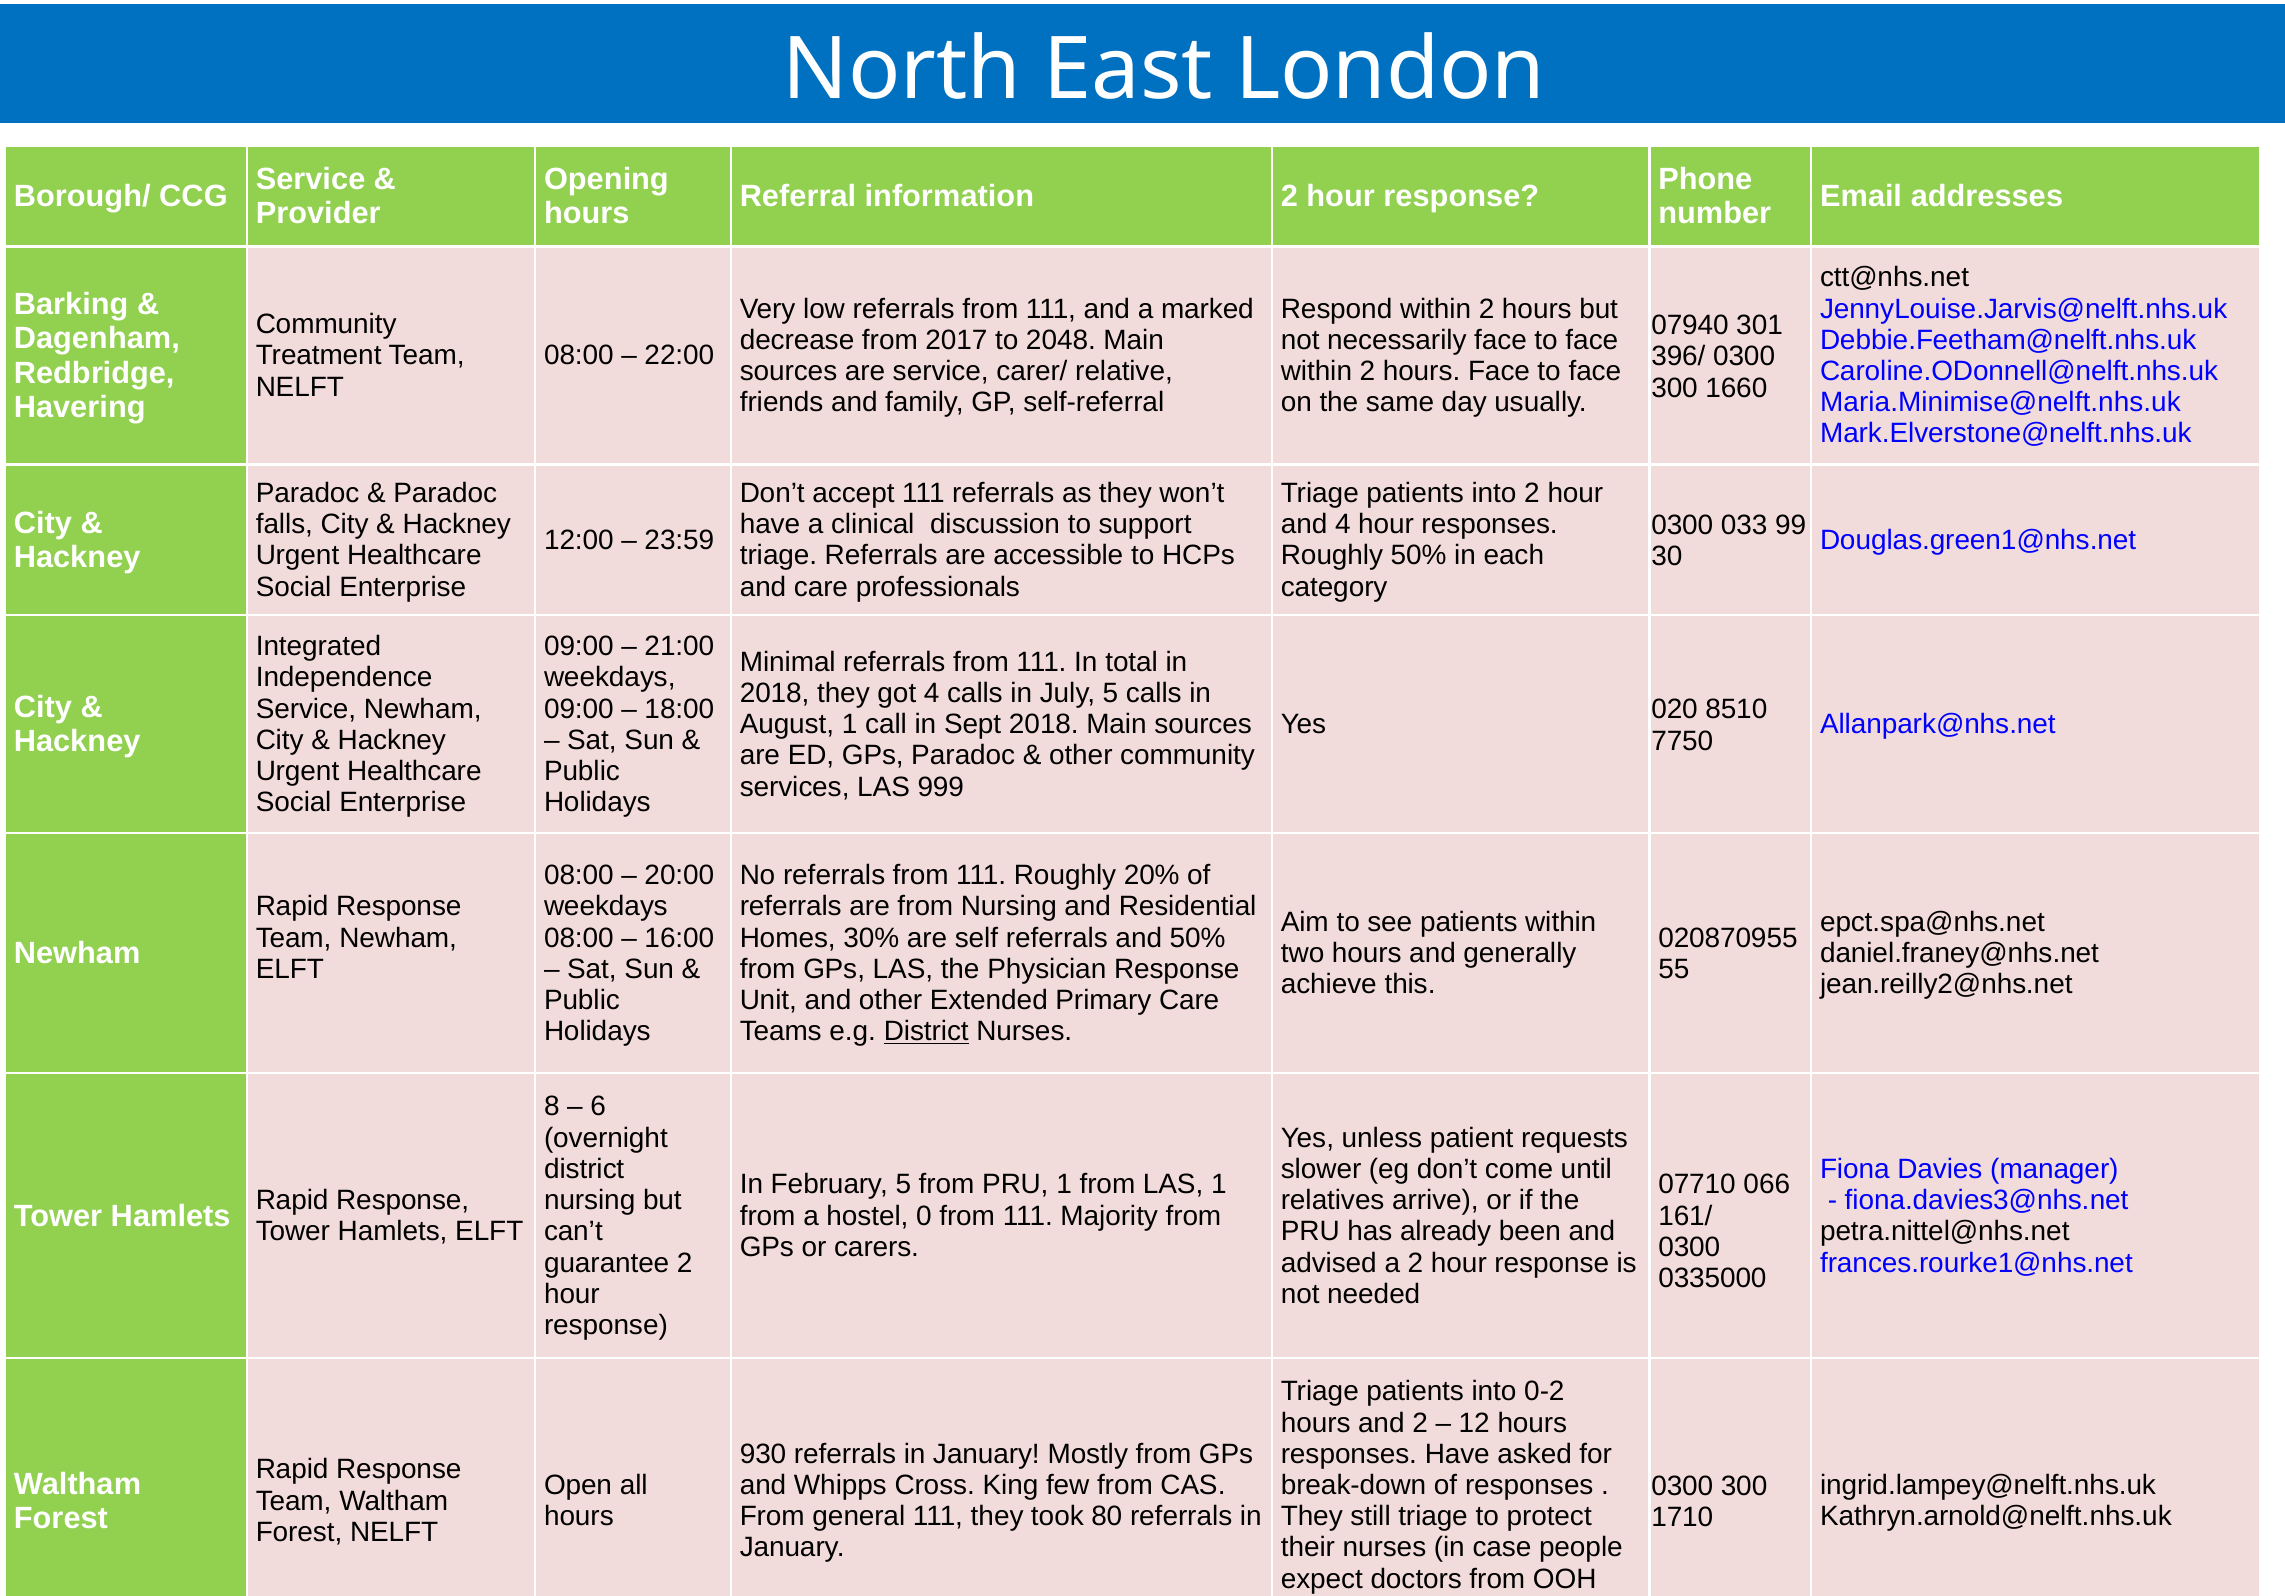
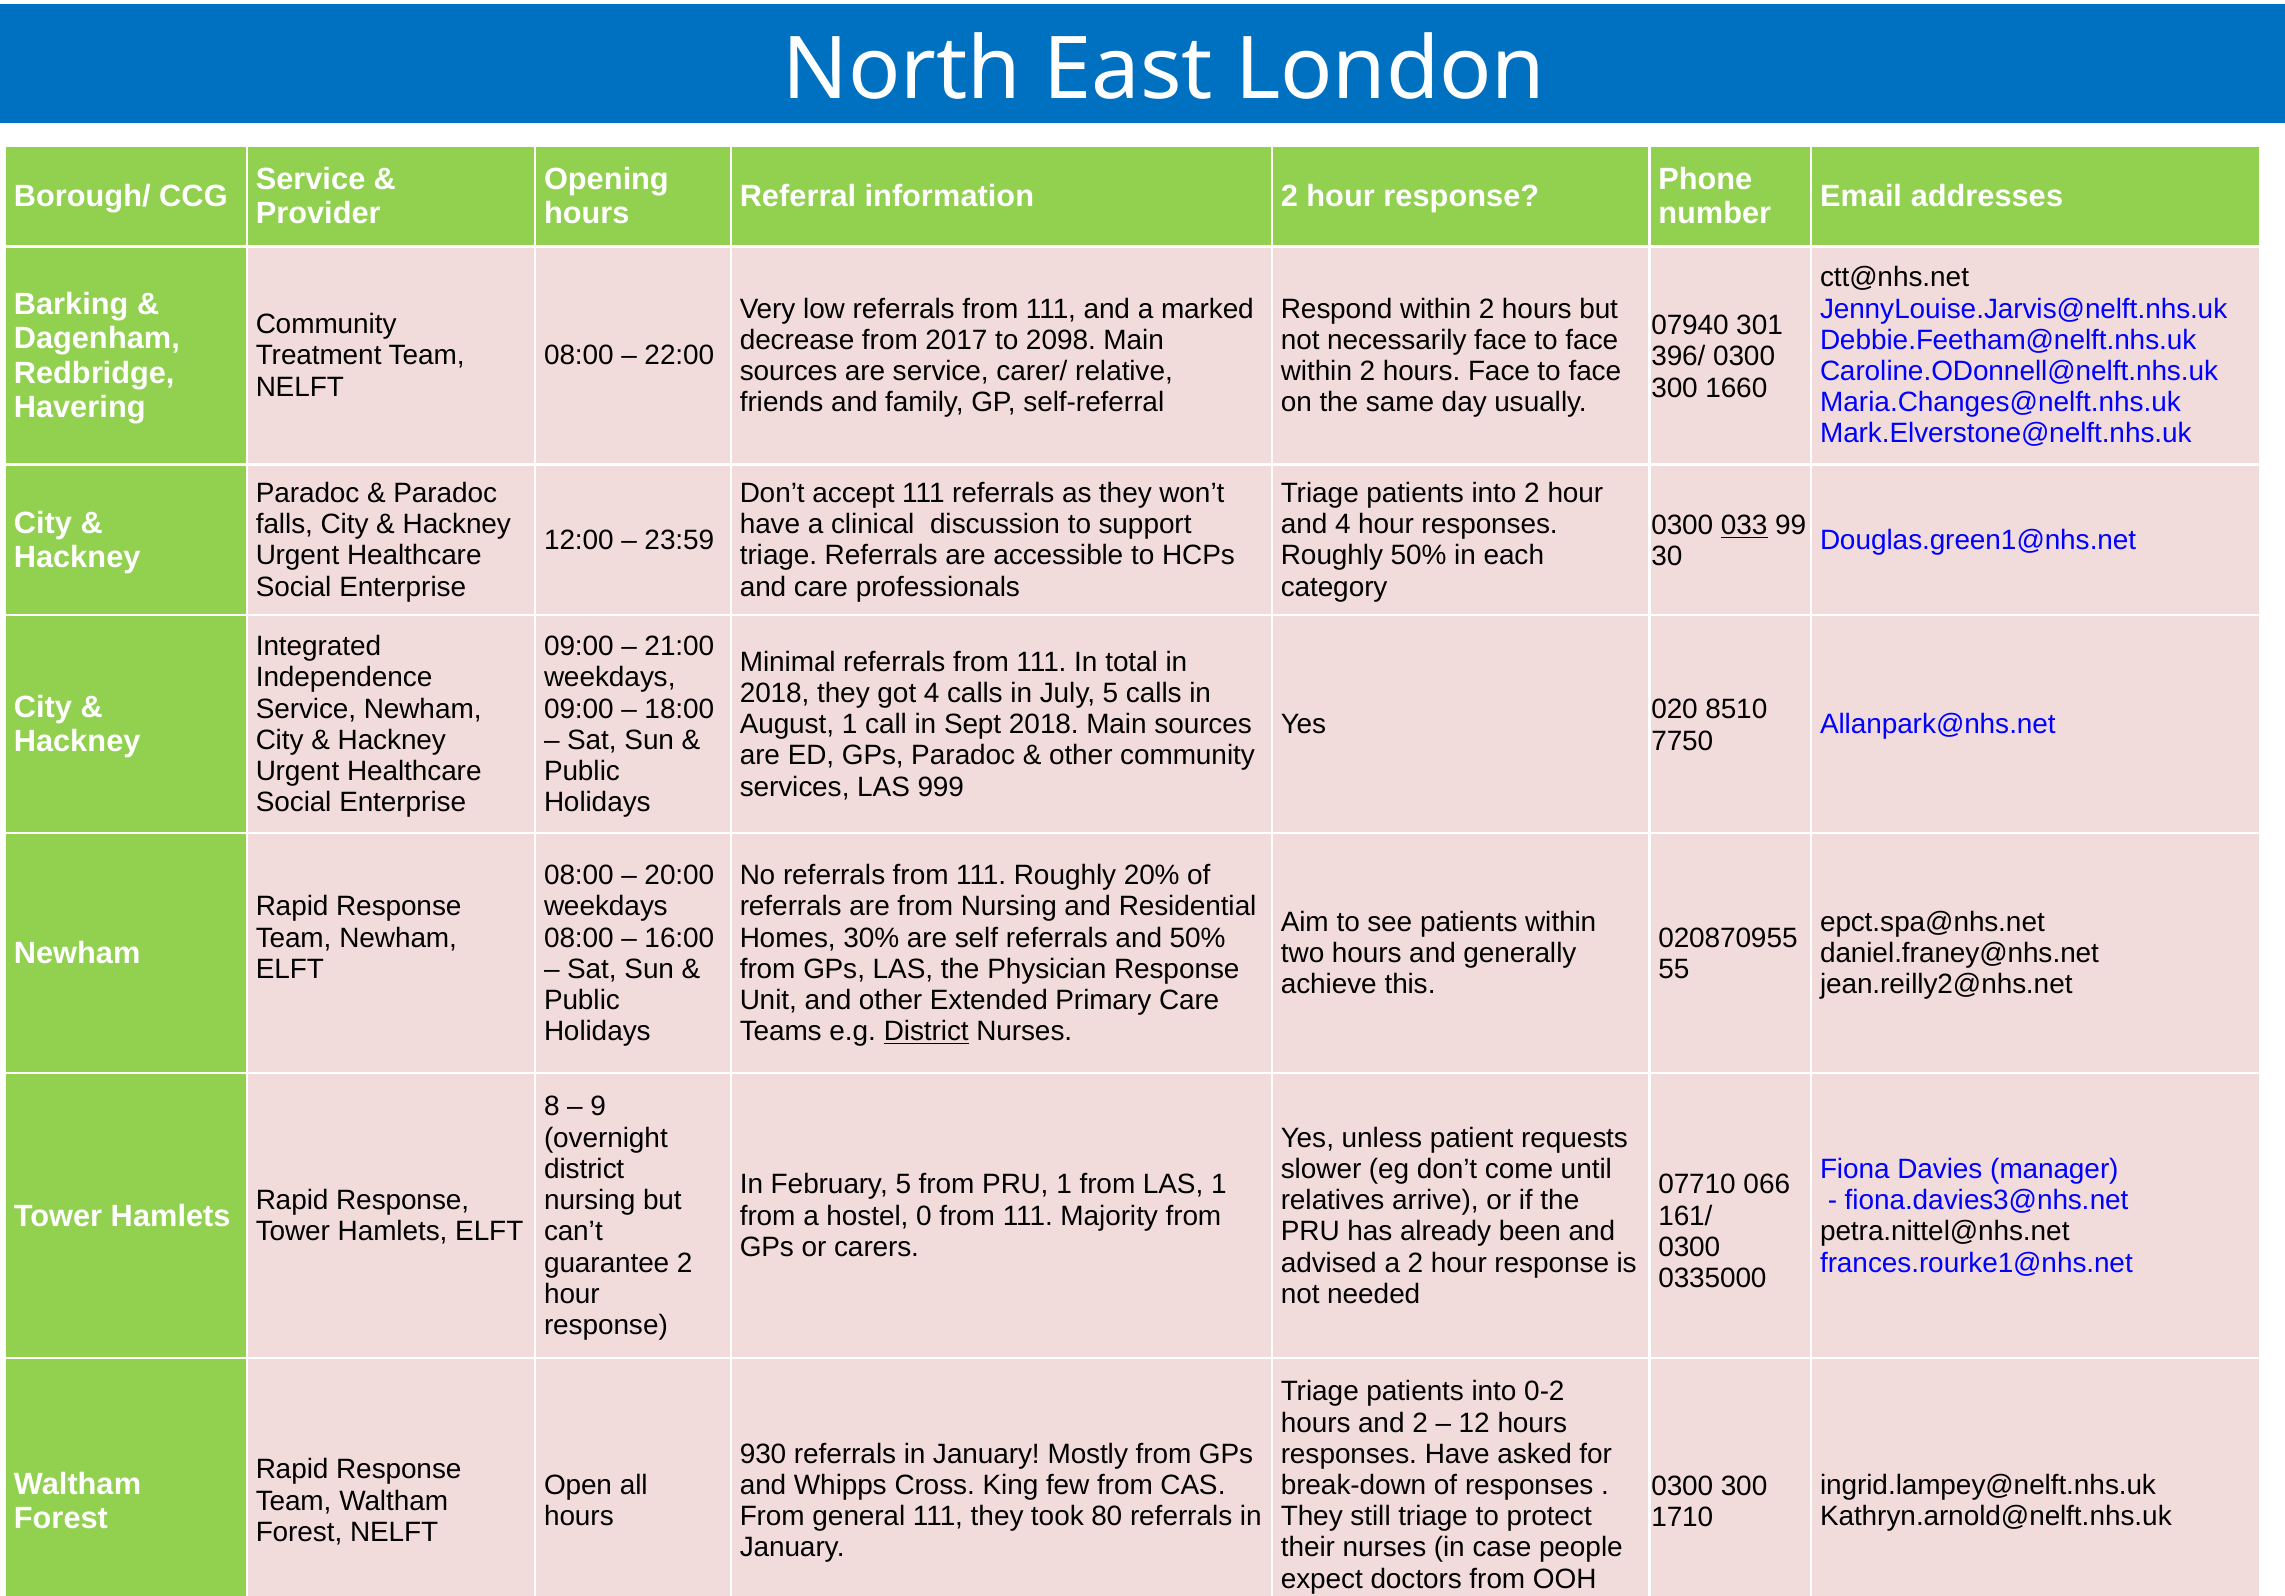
2048: 2048 -> 2098 (1061, 340)
Maria.Minimise@nelft.nhs.uk: Maria.Minimise@nelft.nhs.uk -> Maria.Changes@nelft.nhs.uk (2000, 403)
033 underline: none -> present (1744, 525)
6: 6 -> 9 (598, 1107)
